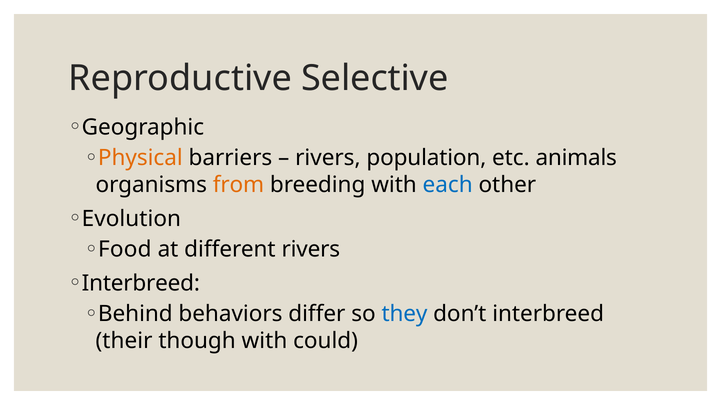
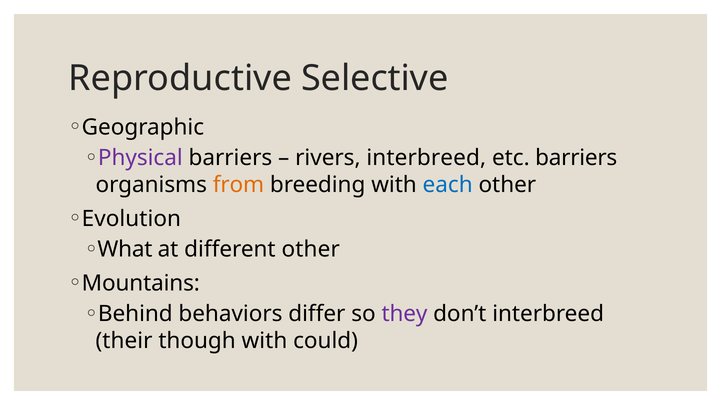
Physical colour: orange -> purple (140, 158)
rivers population: population -> interbreed (426, 158)
etc animals: animals -> barriers (576, 158)
Food: Food -> What (125, 250)
different rivers: rivers -> other (311, 250)
Interbreed: Interbreed -> Mountains (141, 284)
they colour: blue -> purple (404, 314)
